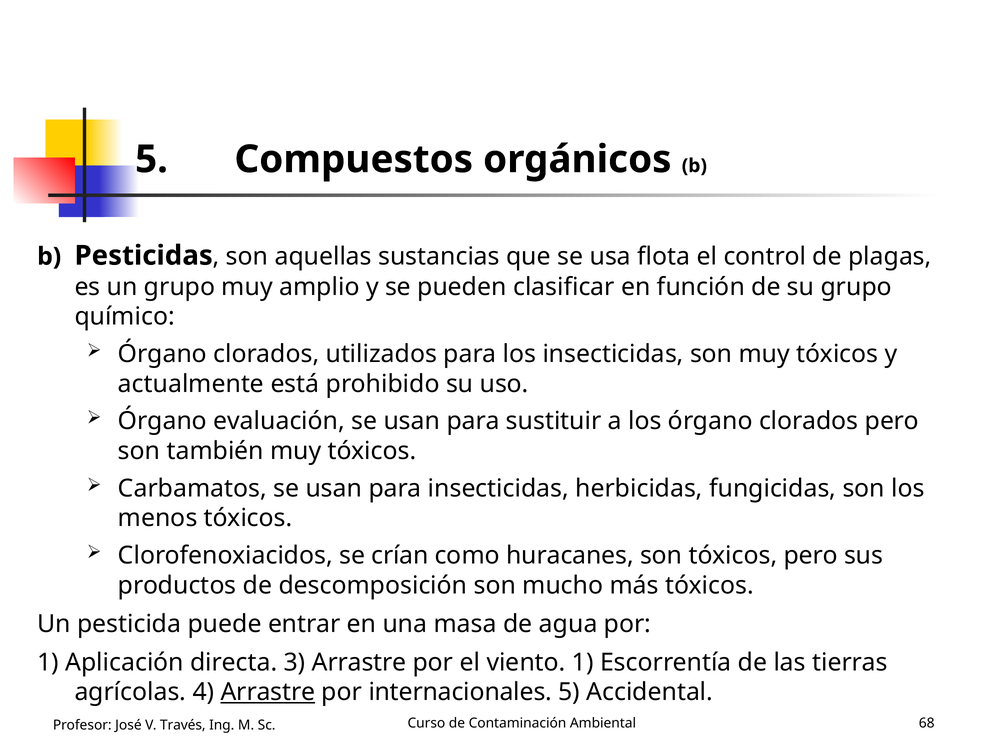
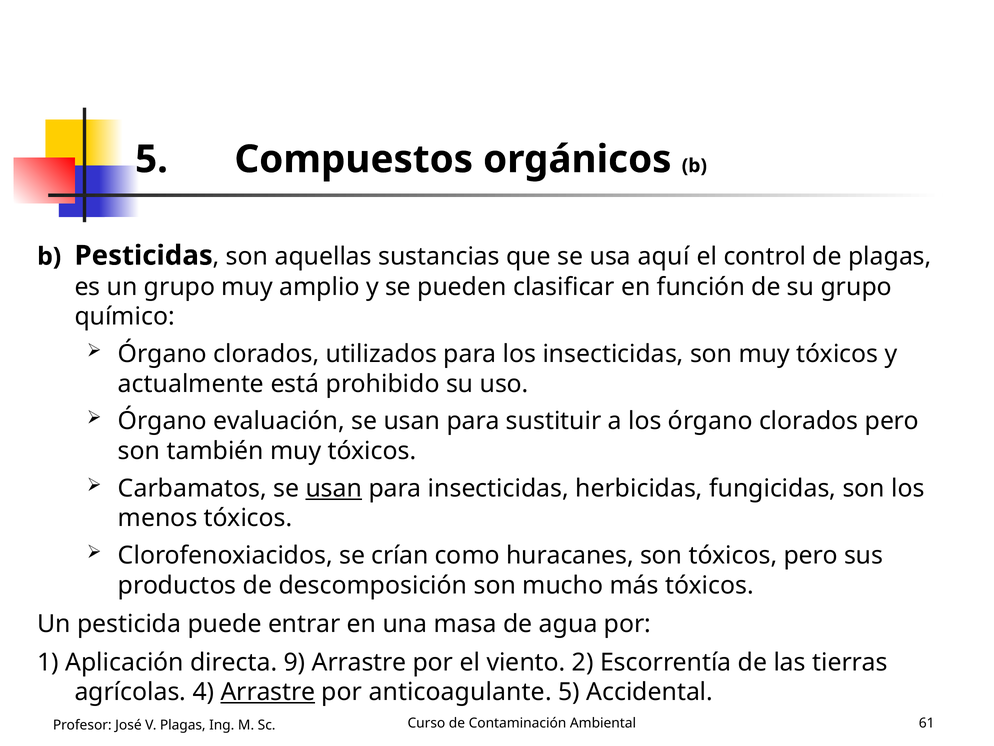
flota: flota -> aquí (664, 256)
usan underline: none -> present (334, 488)
3: 3 -> 9 (294, 662)
viento 1: 1 -> 2 (583, 662)
internacionales: internacionales -> anticoagulante (460, 692)
68: 68 -> 61 (927, 723)
V Través: Través -> Plagas (183, 725)
